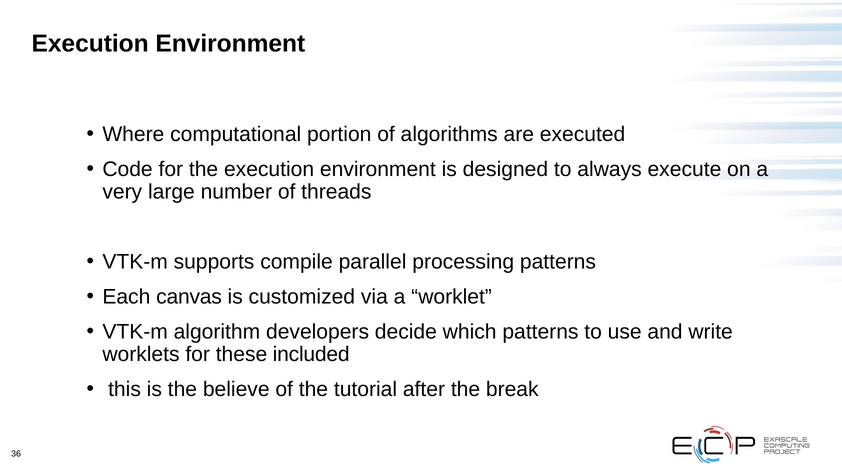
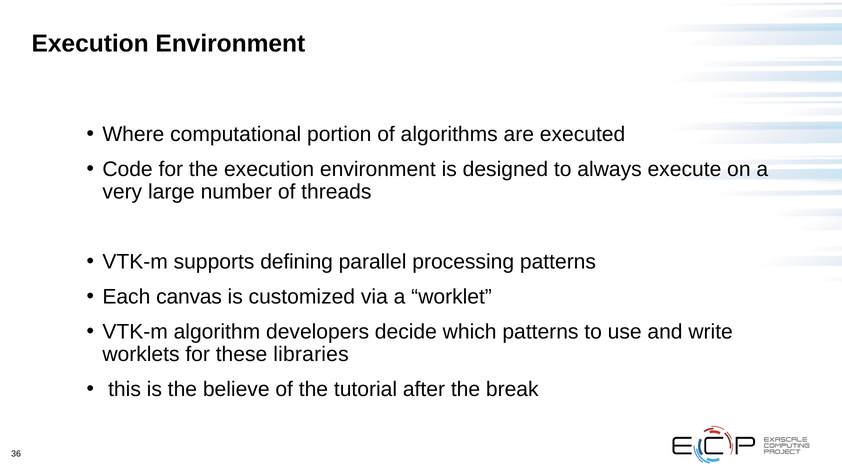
compile: compile -> defining (297, 262)
included: included -> libraries (311, 355)
